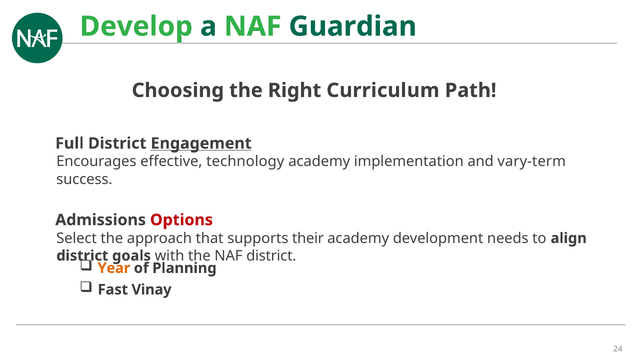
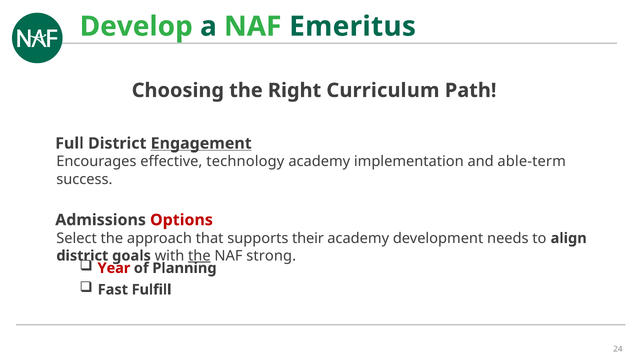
Guardian: Guardian -> Emeritus (353, 26)
vary-term: vary-term -> able-term (532, 162)
the underline: none -> present (199, 256)
NAF district: district -> strong (271, 256)
Year colour: orange -> red (114, 268)
Vinay: Vinay -> Fulfill (152, 290)
